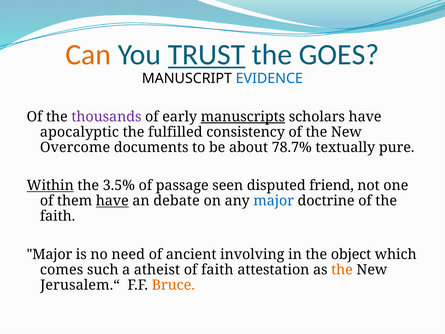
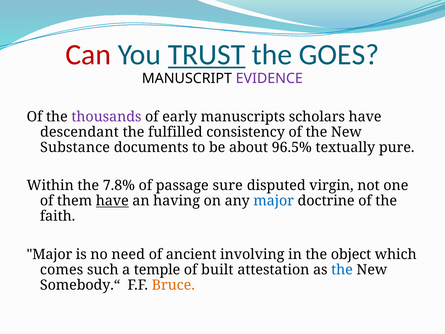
Can colour: orange -> red (88, 55)
EVIDENCE colour: blue -> purple (269, 78)
manuscripts underline: present -> none (243, 117)
apocalyptic: apocalyptic -> descendant (79, 132)
Overcome: Overcome -> Substance (75, 147)
78.7%: 78.7% -> 96.5% (292, 147)
Within underline: present -> none (50, 185)
3.5%: 3.5% -> 7.8% (119, 185)
seen: seen -> sure (228, 185)
friend: friend -> virgin (331, 185)
debate: debate -> having (177, 201)
atheist: atheist -> temple (157, 270)
of faith: faith -> built (217, 270)
the colour: orange -> blue (342, 270)
Jerusalem.“: Jerusalem.“ -> Somebody.“ (80, 285)
